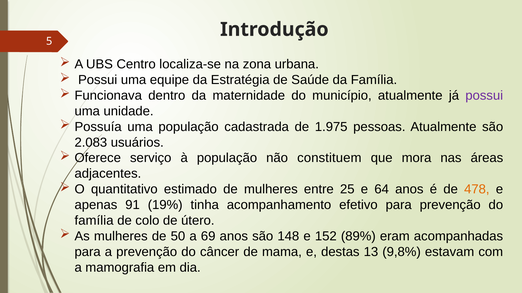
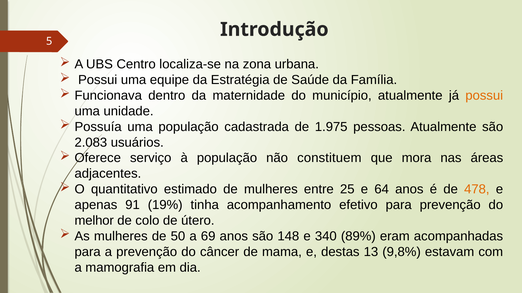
possui colour: purple -> orange (484, 96)
família: família -> melhor (94, 221)
152: 152 -> 340 (326, 237)
